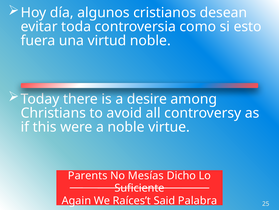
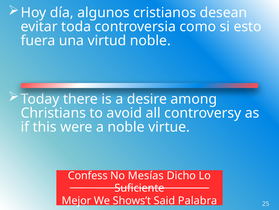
Parents: Parents -> Confess (88, 175)
Again: Again -> Mejor (76, 200)
Raíces’t: Raíces’t -> Shows’t (132, 200)
